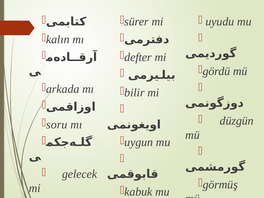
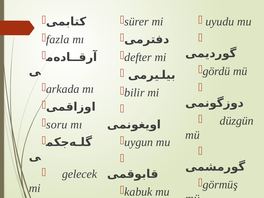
kalın: kalın -> fazla (58, 39)
